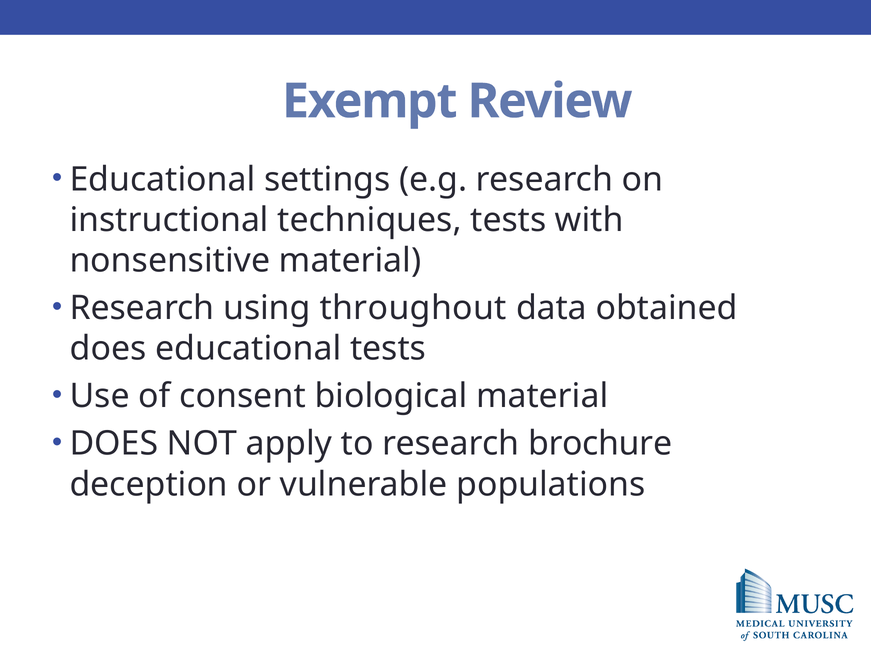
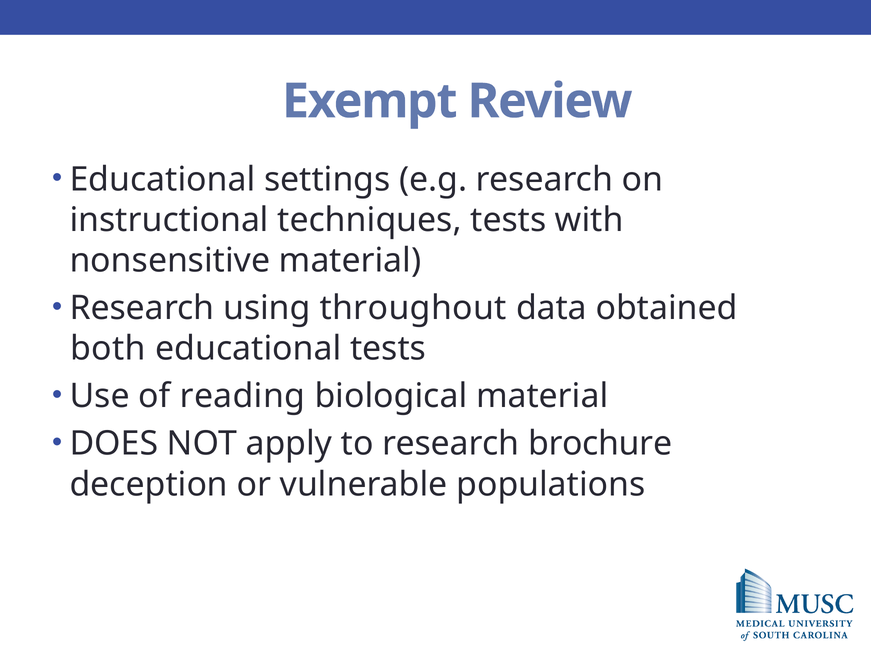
does: does -> both (108, 349)
consent: consent -> reading (242, 396)
